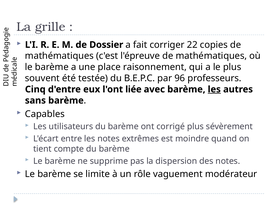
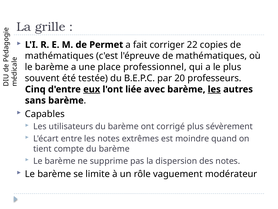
Dossier: Dossier -> Permet (106, 45)
raisonnement: raisonnement -> professionnel (155, 67)
96: 96 -> 20 (180, 78)
eux underline: none -> present (92, 89)
